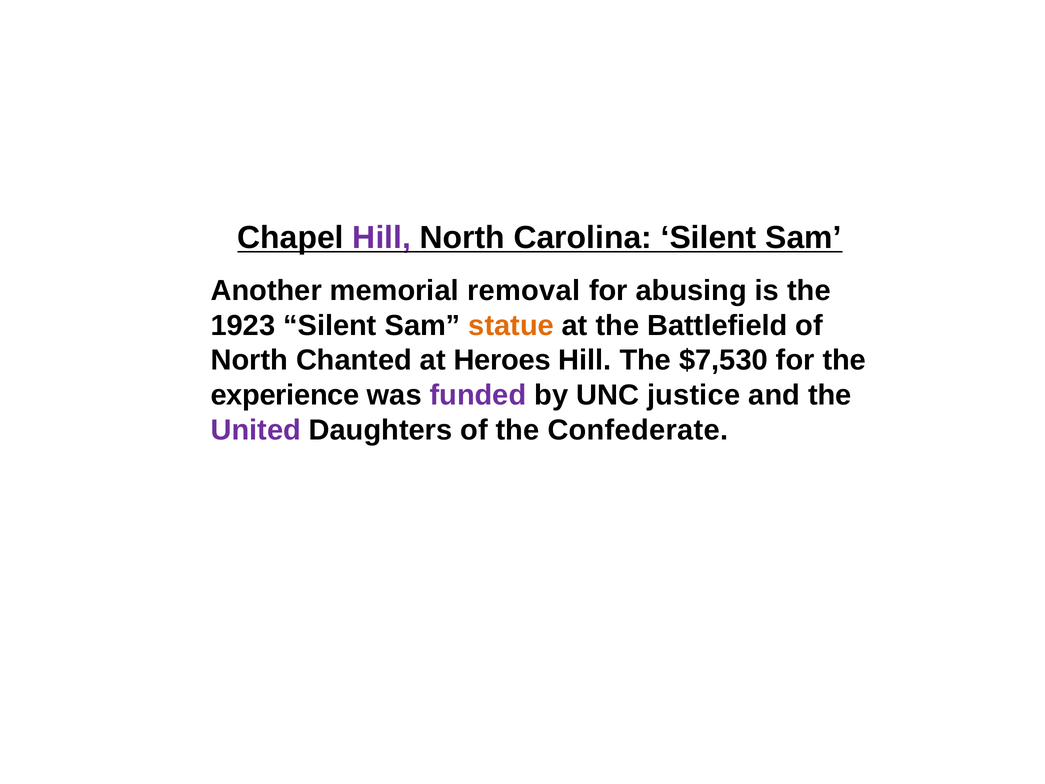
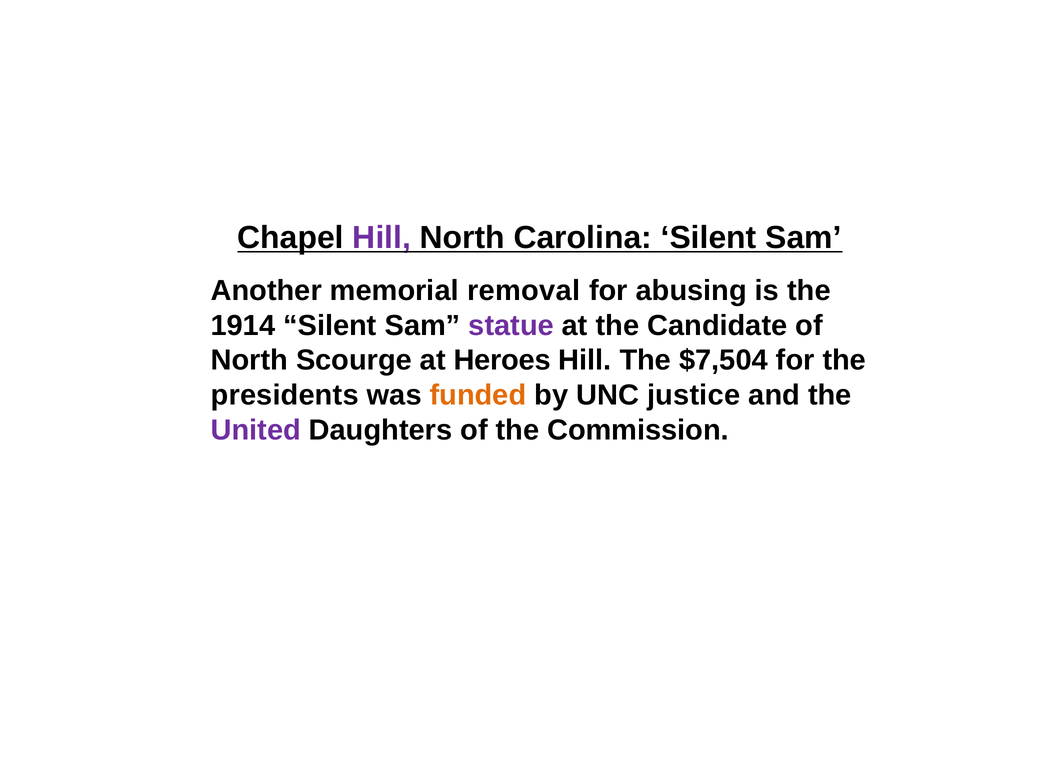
1923: 1923 -> 1914 (243, 325)
statue colour: orange -> purple (511, 325)
Battlefield: Battlefield -> Candidate (717, 325)
Chanted: Chanted -> Scourge (354, 360)
$7,530: $7,530 -> $7,504 (724, 360)
experience: experience -> presidents (285, 395)
funded colour: purple -> orange (478, 395)
Confederate: Confederate -> Commission (638, 430)
